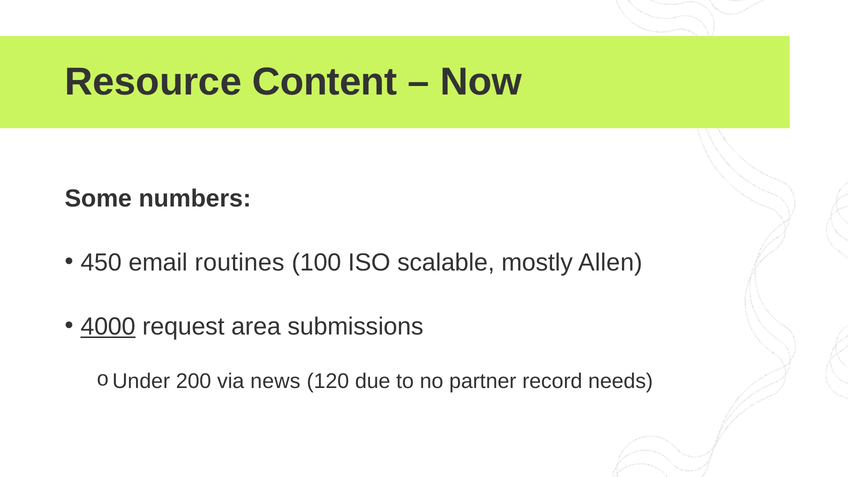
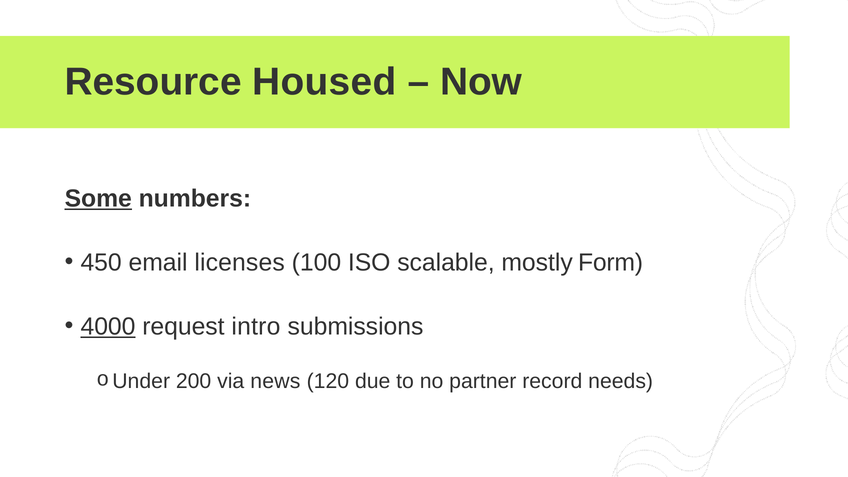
Content: Content -> Housed (325, 82)
Some underline: none -> present (98, 199)
routines: routines -> licenses (240, 263)
Allen: Allen -> Form (611, 263)
area: area -> intro (256, 326)
